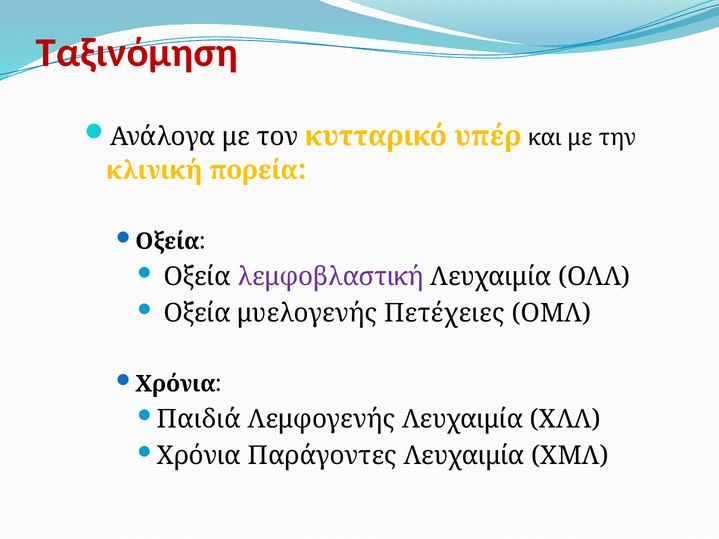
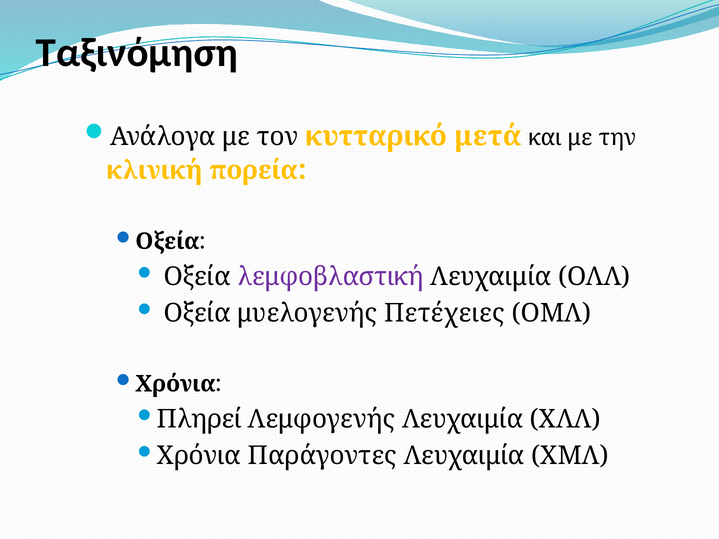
Ταξινόμηση colour: red -> black (137, 53)
υπέρ: υπέρ -> μετά (488, 136)
Παιδιά: Παιδιά -> Πληρεί (199, 419)
